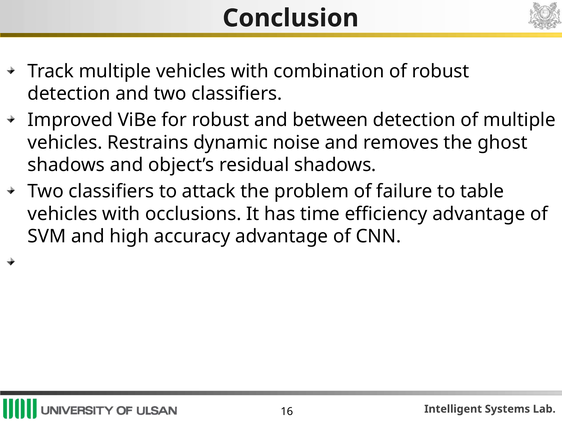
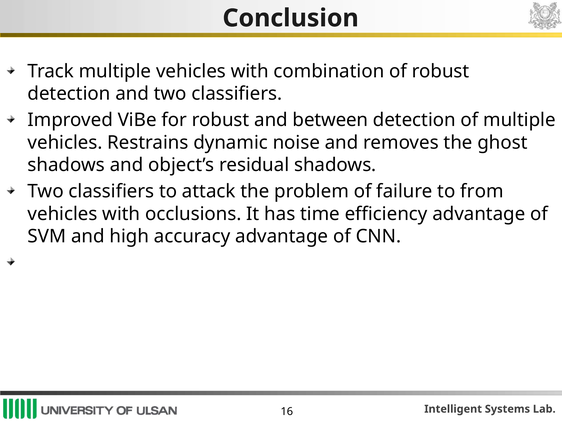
table: table -> from (482, 191)
